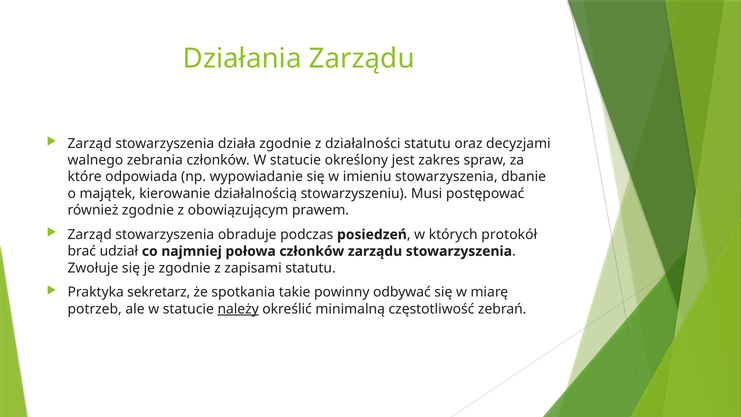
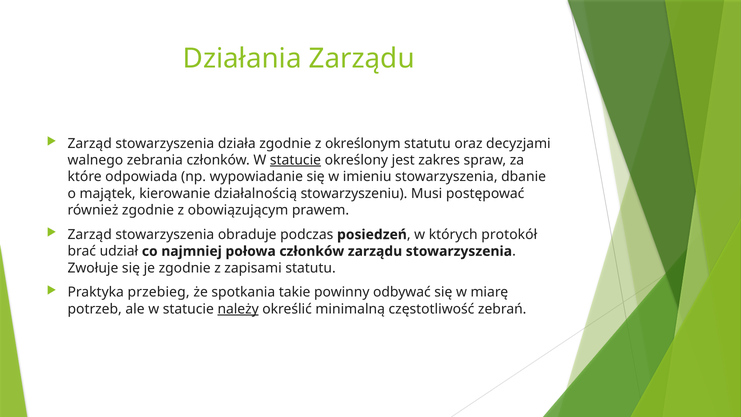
działalności: działalności -> określonym (363, 143)
statucie underline: none -> present (296, 160)
sekretarz: sekretarz -> przebieg (159, 292)
